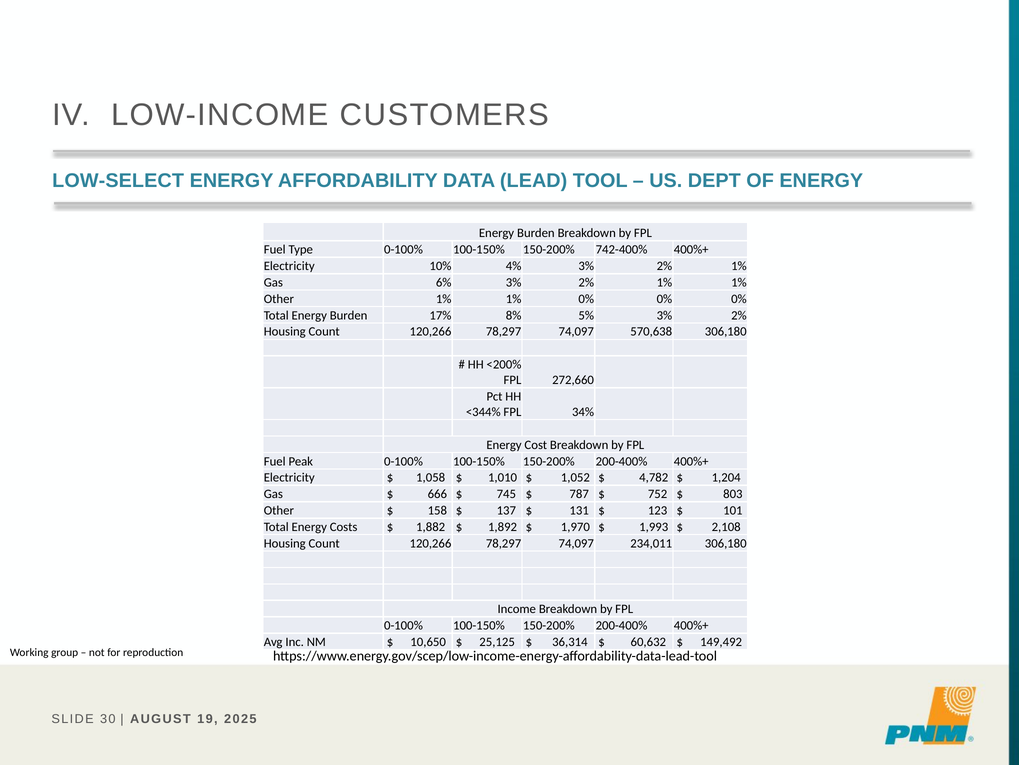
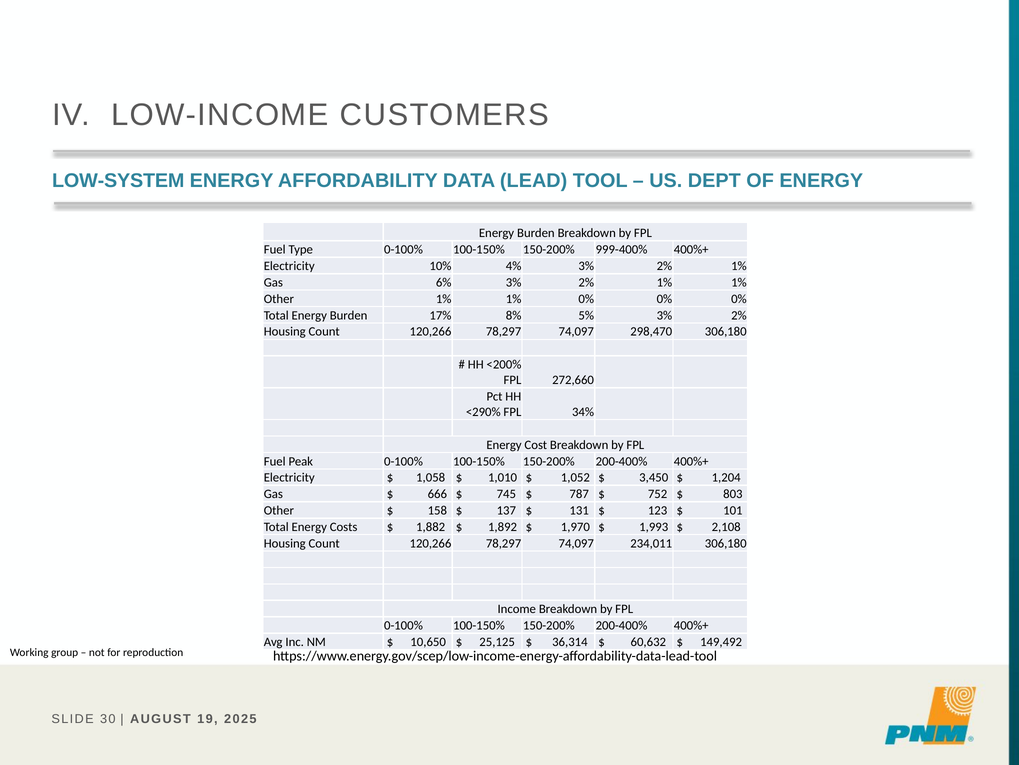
LOW-SELECT: LOW-SELECT -> LOW-SYSTEM (118, 181)
742-400%: 742-400% -> 999-400% (622, 249)
570,638: 570,638 -> 298,470 (651, 331)
<344%: <344% -> <290% (483, 412)
4,782: 4,782 -> 3,450 (654, 477)
